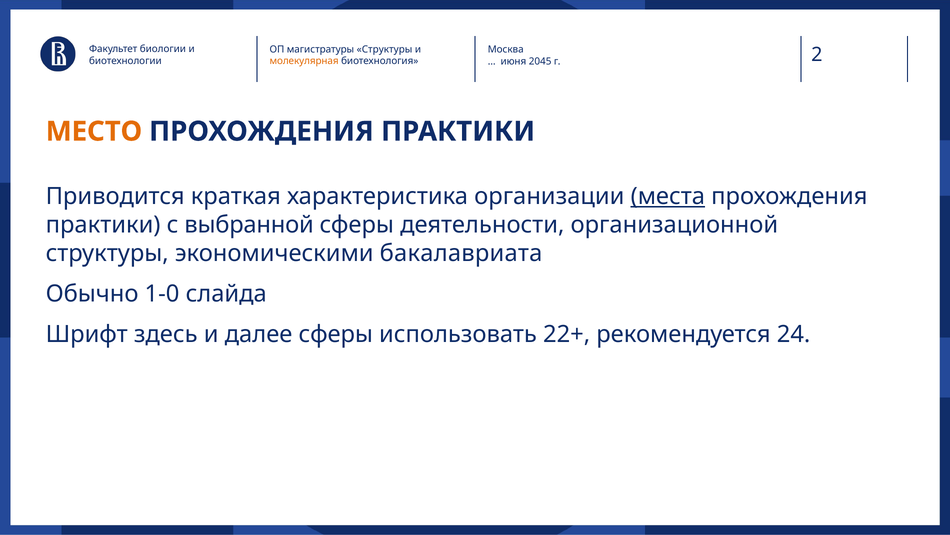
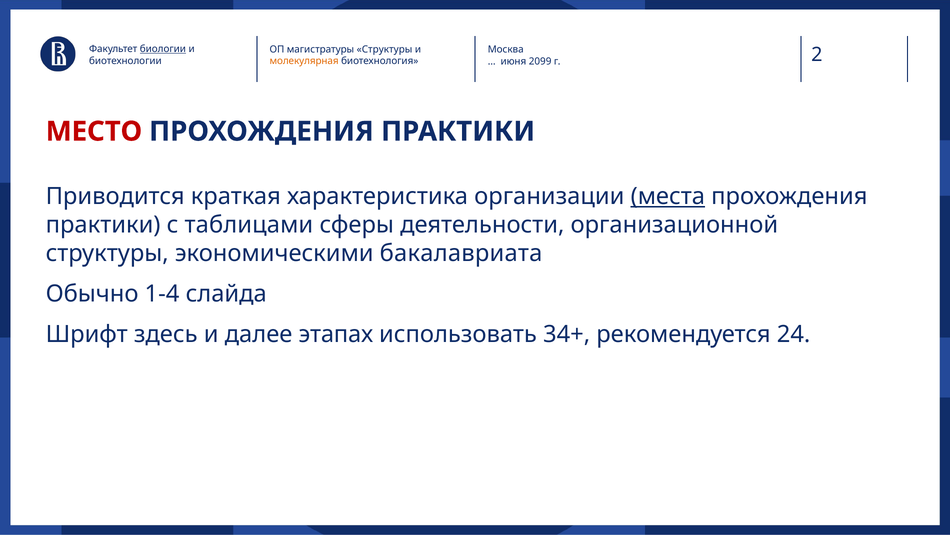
биологии underline: none -> present (163, 49)
2045: 2045 -> 2099 (540, 61)
МЕСТО colour: orange -> red (94, 131)
выбранной: выбранной -> таблицами (249, 225)
1-0: 1-0 -> 1-4 (162, 294)
далее сферы: сферы -> этапах (336, 334)
22+: 22+ -> 34+ (567, 334)
